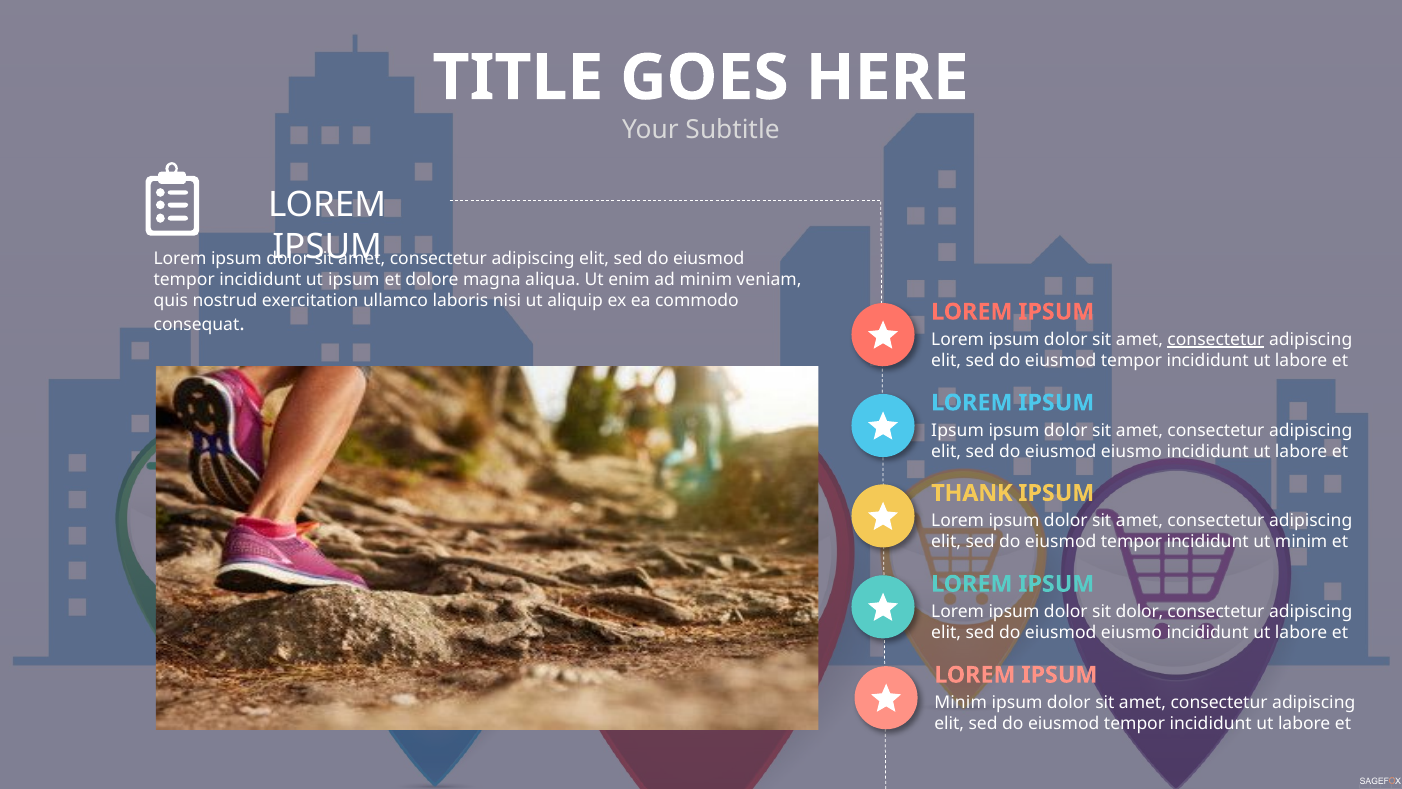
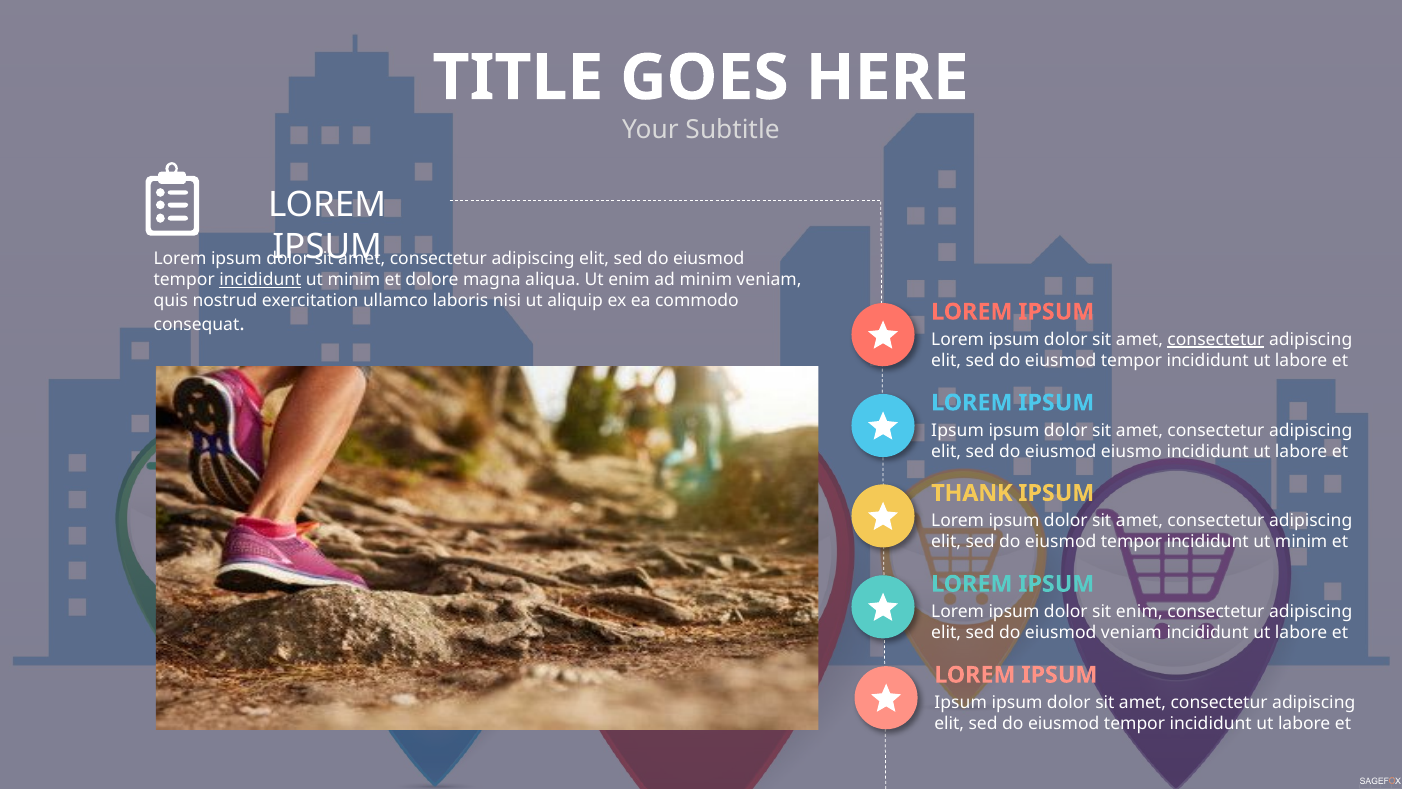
incididunt underline: none -> present (260, 280)
ipsum: ipsum -> minim (354, 280)
sit dolor: dolor -> enim (1139, 611)
eiusmo: eiusmo -> veniam (1131, 632)
Minim: Minim -> Ipsum (961, 702)
